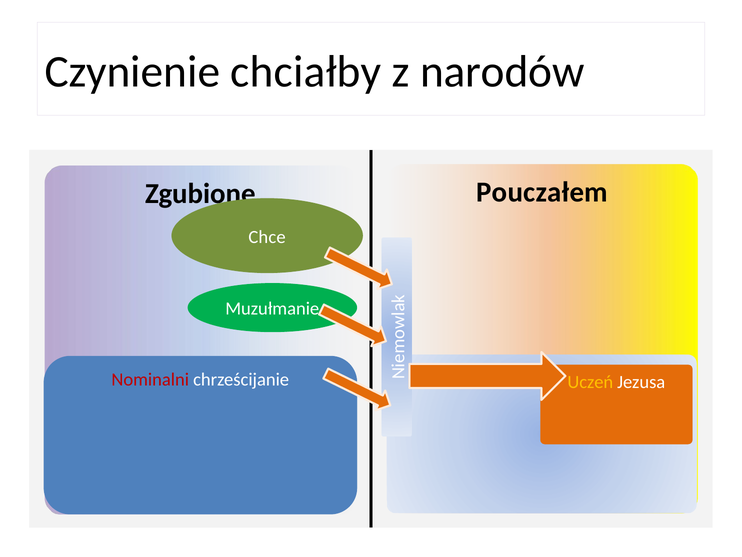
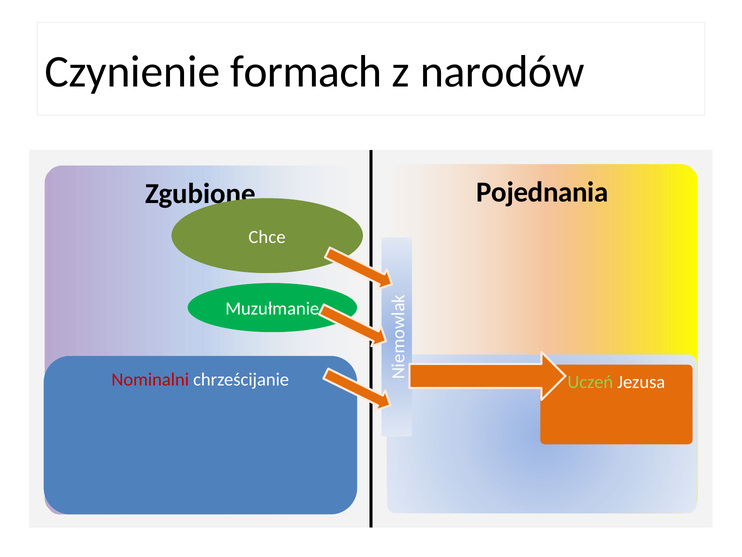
chciałby: chciałby -> formach (306, 72)
Pouczałem: Pouczałem -> Pojednania (542, 192)
Uczeń colour: yellow -> light green (590, 382)
